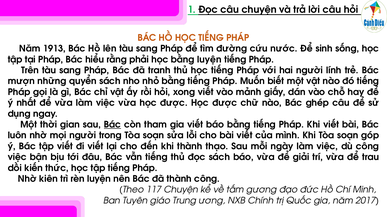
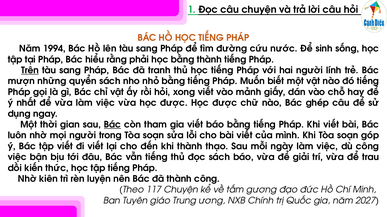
1913: 1913 -> 1994 (54, 49)
bằng luyện: luyện -> thành (209, 60)
Trên underline: none -> present (30, 71)
2017: 2017 -> 2027 (367, 201)
